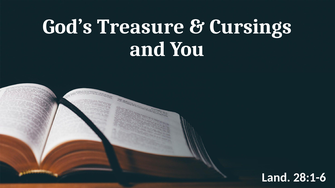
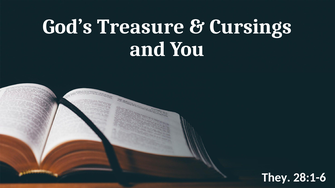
Land: Land -> They (276, 178)
